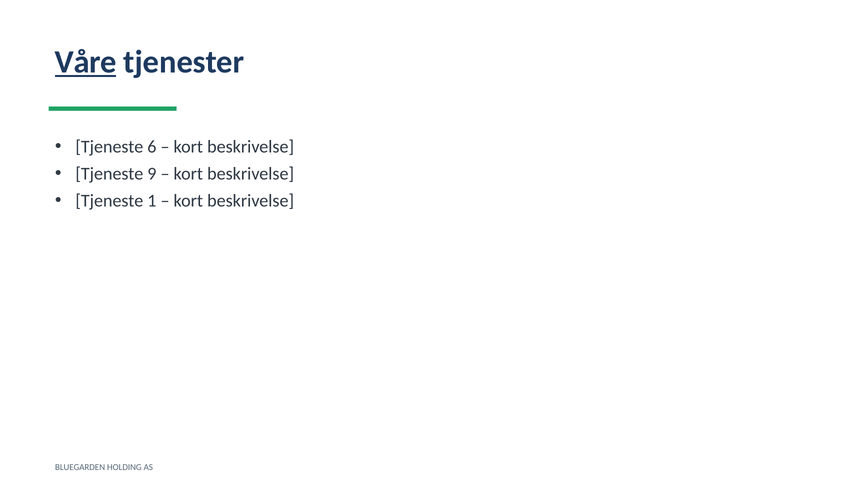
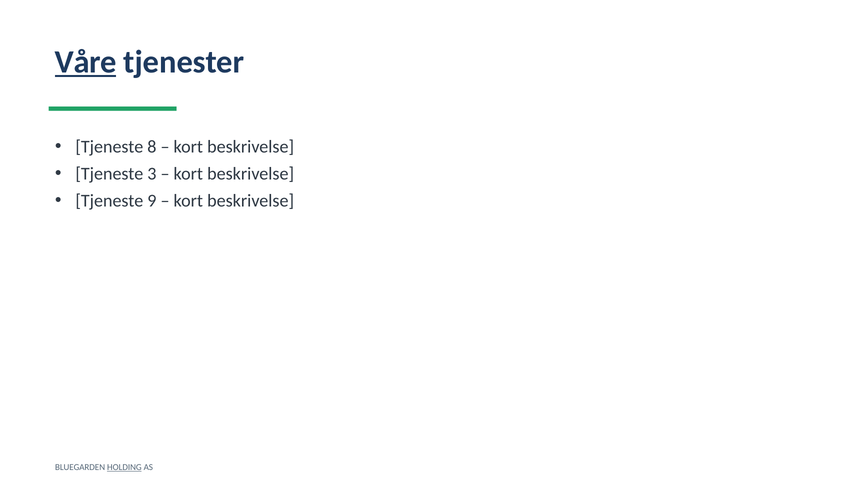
6: 6 -> 8 (152, 147)
9: 9 -> 3 (152, 174)
1: 1 -> 9 (152, 201)
HOLDING underline: none -> present (124, 467)
